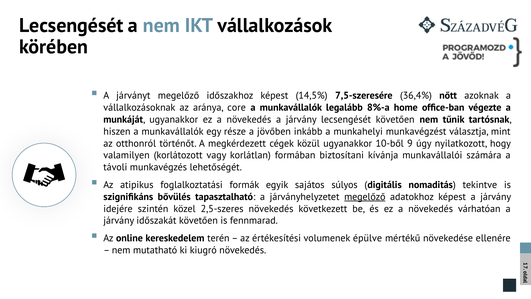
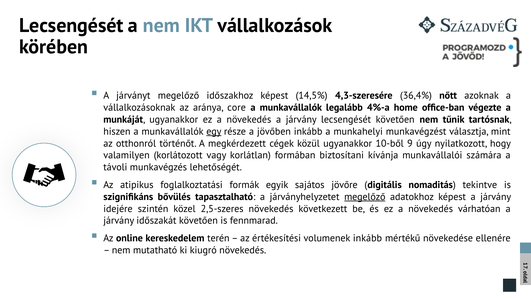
7,5-szeresére: 7,5-szeresére -> 4,3-szeresére (364, 95)
8%-a: 8%-a -> 4%-a (378, 107)
egy underline: none -> present (214, 131)
súlyos: súlyos -> jövőre (345, 185)
volumenek épülve: épülve -> inkább (367, 238)
